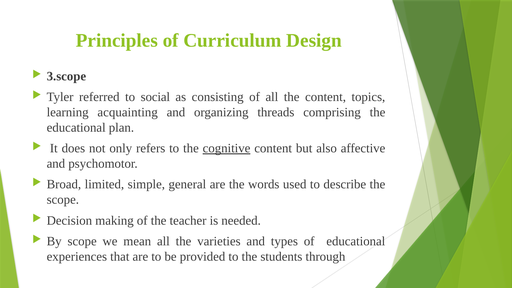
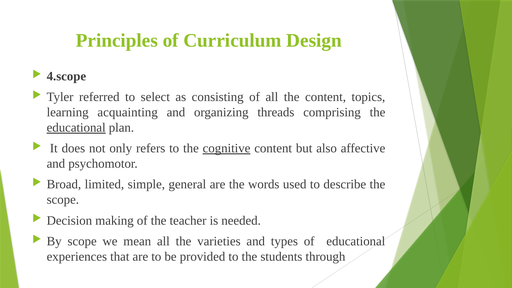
3.scope: 3.scope -> 4.scope (66, 76)
social: social -> select (155, 97)
educational underline: none -> present (76, 128)
